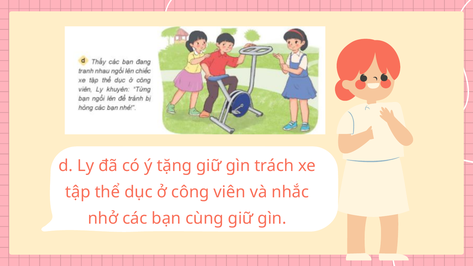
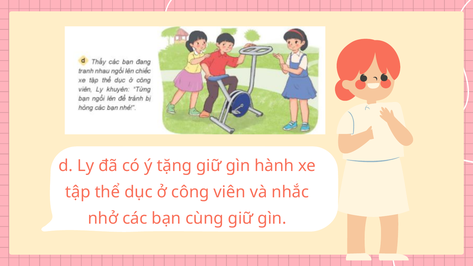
trách: trách -> hành (274, 166)
